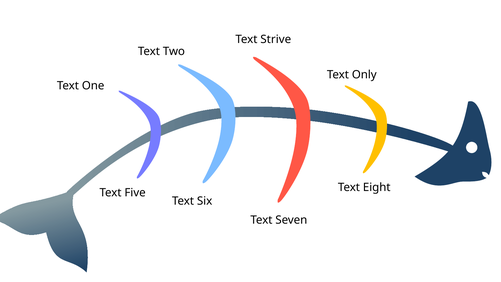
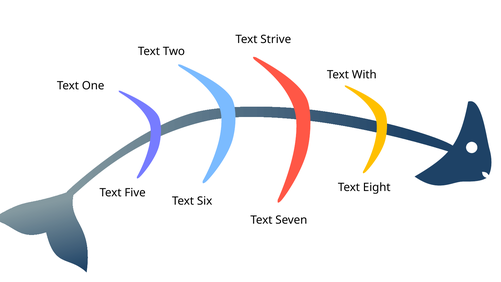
Only: Only -> With (364, 75)
